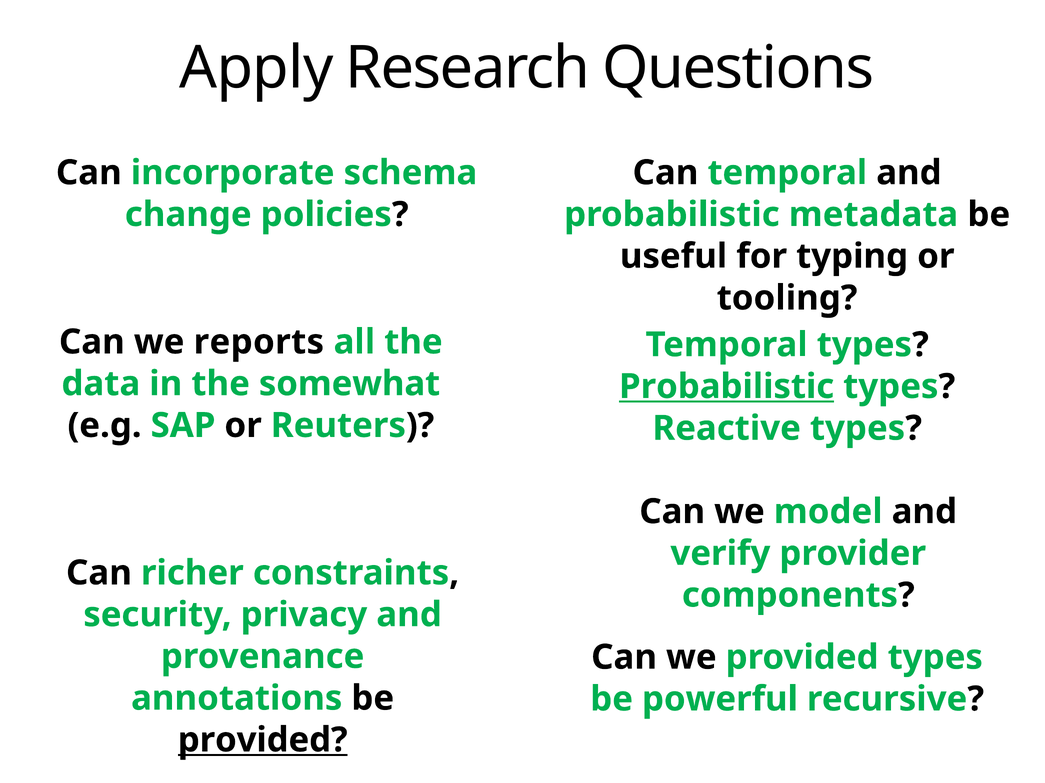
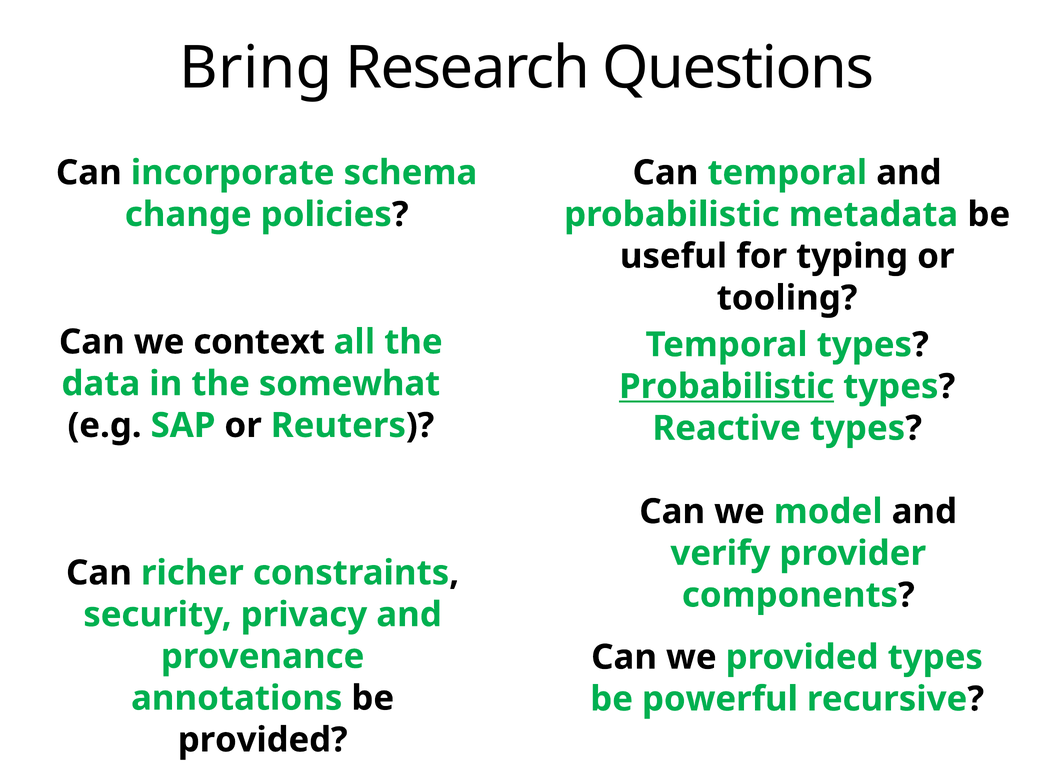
Apply: Apply -> Bring (256, 68)
reports: reports -> context (259, 342)
provided underline: present -> none (263, 741)
